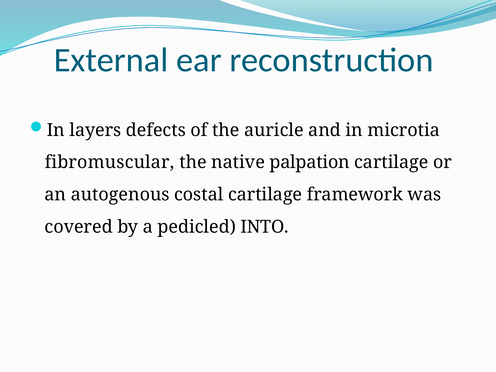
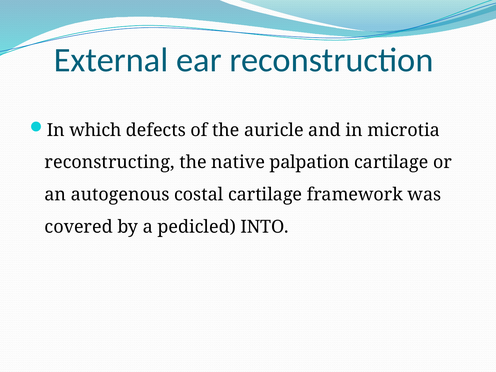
layers: layers -> which (95, 130)
fibromuscular: fibromuscular -> reconstructing (110, 162)
